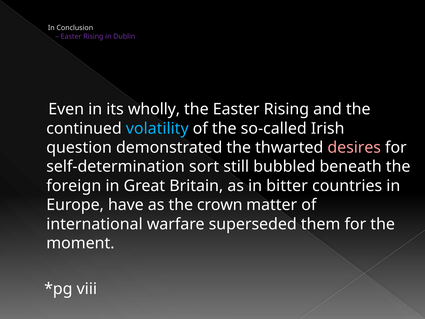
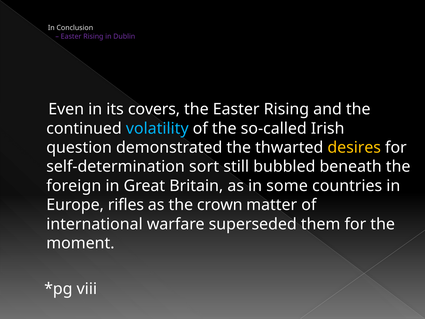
wholly: wholly -> covers (154, 109)
desires colour: pink -> yellow (354, 147)
bitter: bitter -> some (287, 186)
have: have -> rifles (126, 205)
